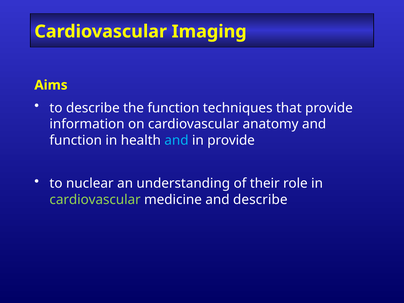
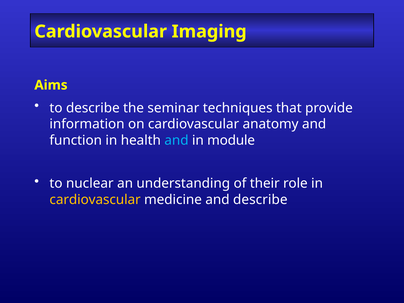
the function: function -> seminar (173, 108)
in provide: provide -> module (231, 140)
cardiovascular colour: light green -> yellow (95, 200)
